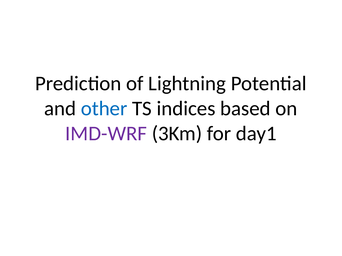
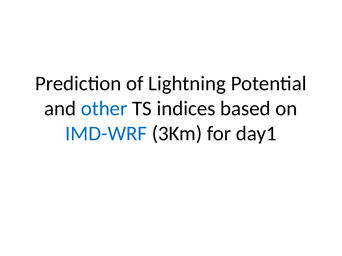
IMD-WRF colour: purple -> blue (106, 134)
